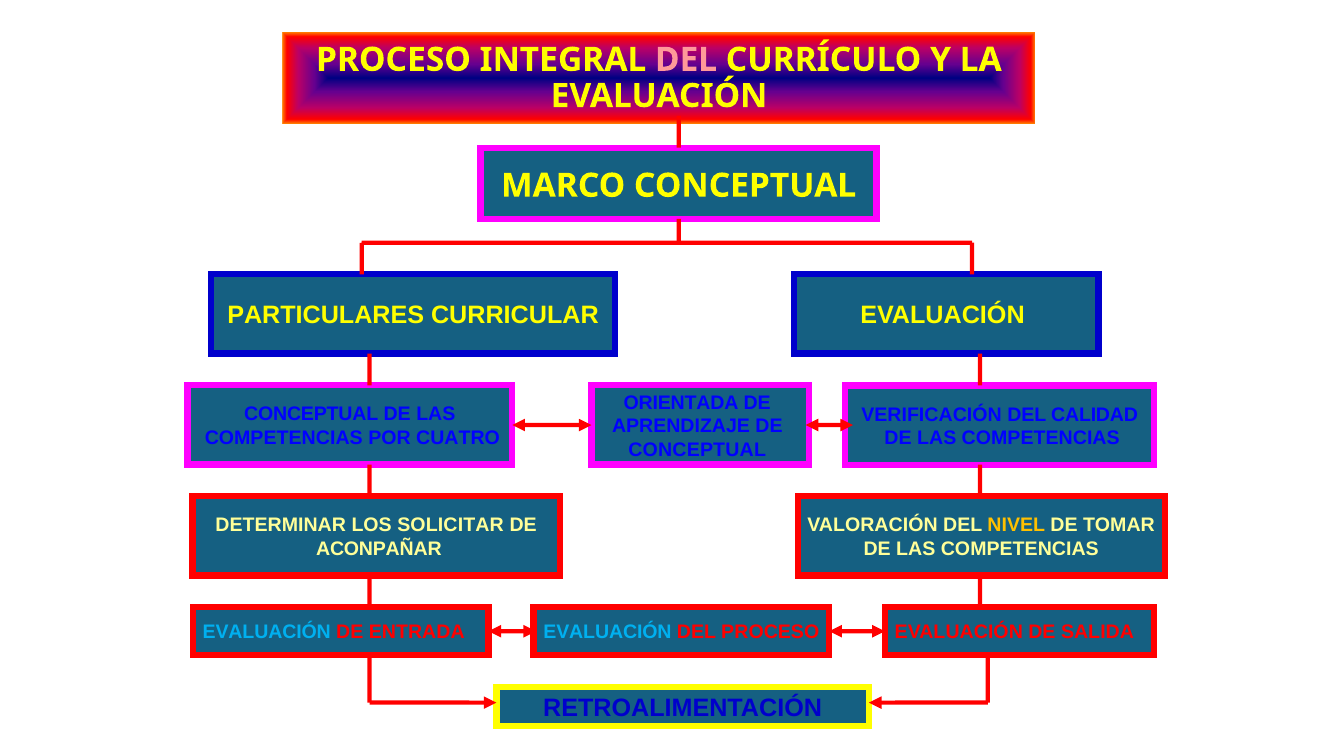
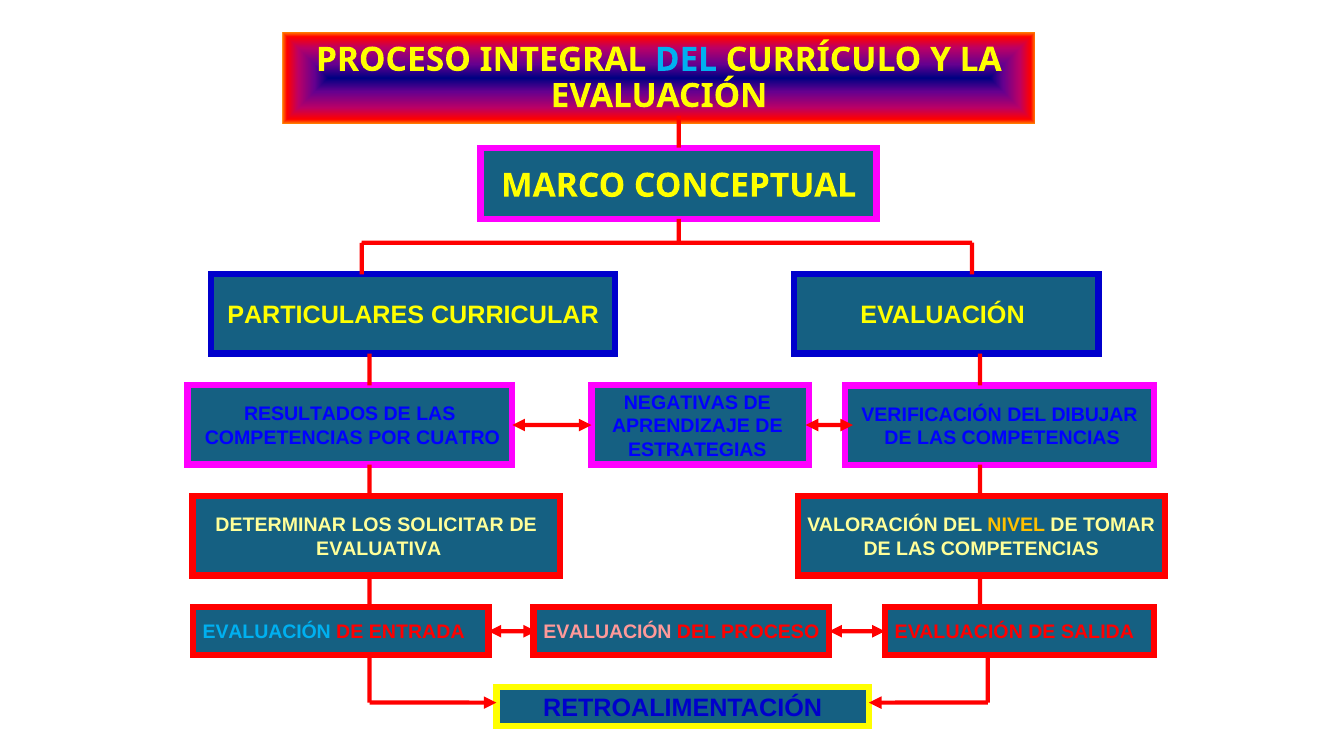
DEL colour: pink -> light blue (686, 60)
ORIENTADA: ORIENTADA -> NEGATIVAS (681, 403)
CONCEPTUAL: CONCEPTUAL -> RESULTADOS (311, 414)
CALIDAD: CALIDAD -> DIBUJAR (1095, 415)
CONCEPTUAL: CONCEPTUAL -> ESTRATEGIAS (697, 450)
ACONPAÑAR: ACONPAÑAR -> EVALUATIVA (379, 549)
EVALUACIÓN colour: light blue -> pink (607, 632)
